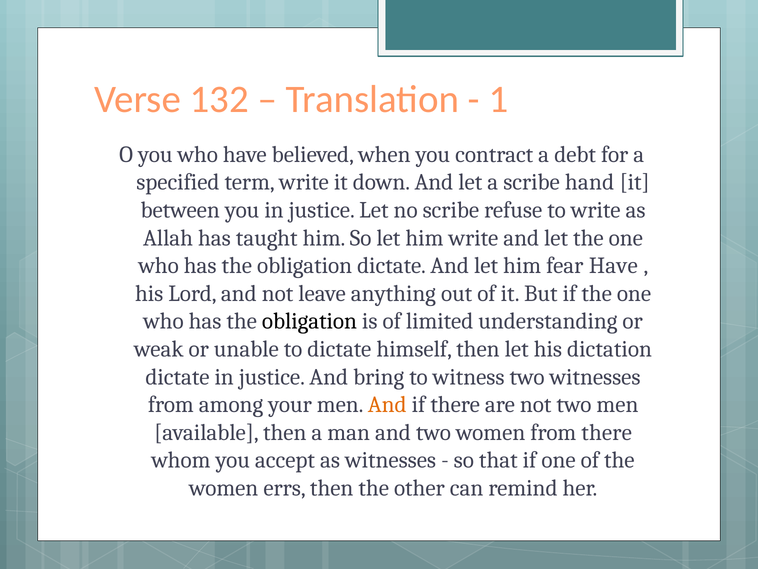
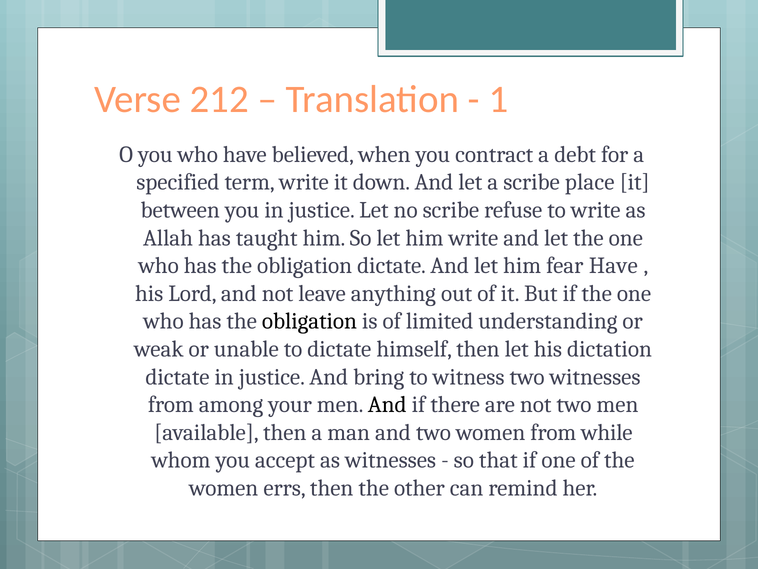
132: 132 -> 212 (219, 99)
hand: hand -> place (590, 182)
And colour: orange -> black (387, 404)
from there: there -> while (607, 432)
